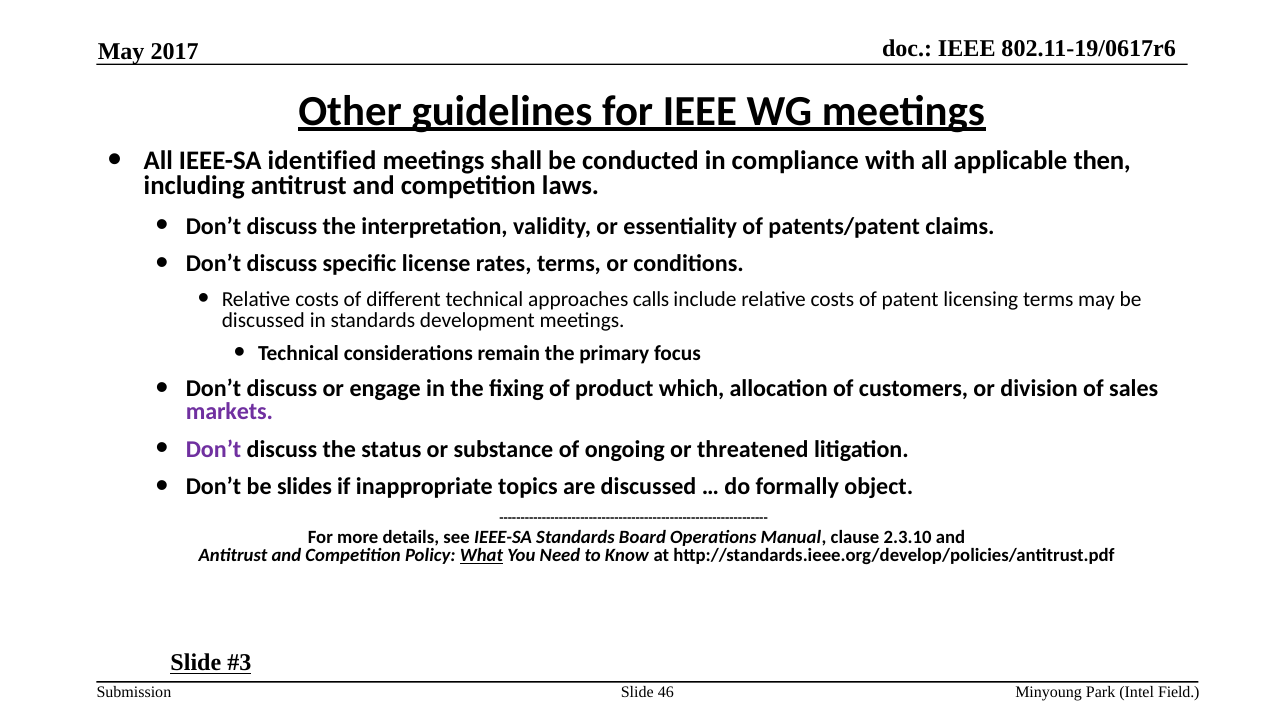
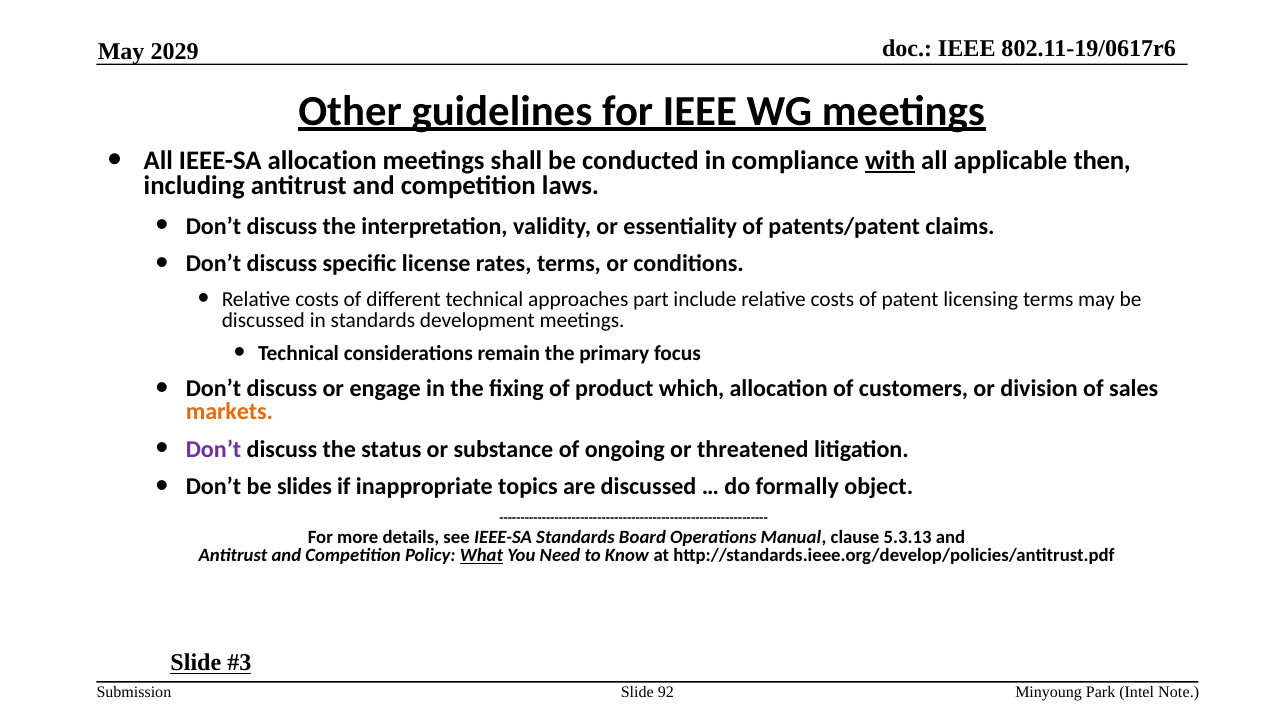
2017: 2017 -> 2029 (175, 51)
IEEE-SA identified: identified -> allocation (322, 160)
with underline: none -> present (890, 160)
calls: calls -> part (651, 300)
markets colour: purple -> orange (229, 412)
2.3.10: 2.3.10 -> 5.3.13 (908, 537)
46: 46 -> 92 (666, 693)
Field: Field -> Note (1179, 693)
